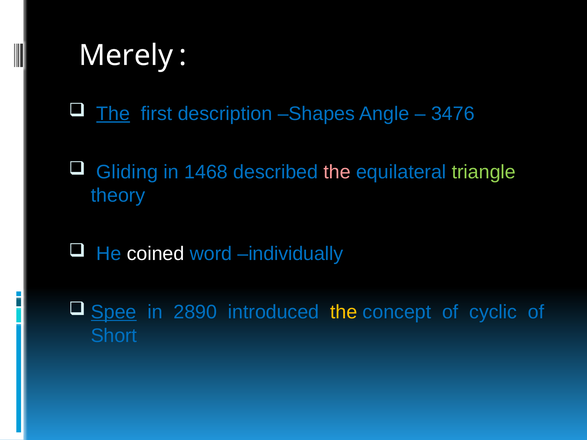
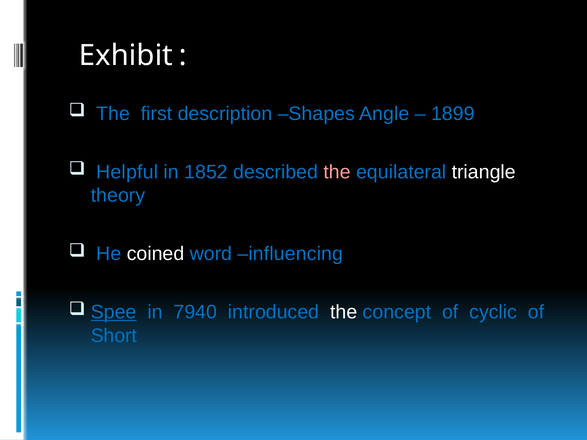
Merely: Merely -> Exhibit (126, 55)
The underline: present -> none (113, 114)
3476: 3476 -> 1899 (453, 114)
Gliding: Gliding -> Helpful (127, 172)
1468: 1468 -> 1852 (206, 172)
triangle colour: light green -> white (484, 172)
individually: individually -> influencing (290, 254)
2890: 2890 -> 7940 (195, 312)
the colour: yellow -> white (344, 312)
